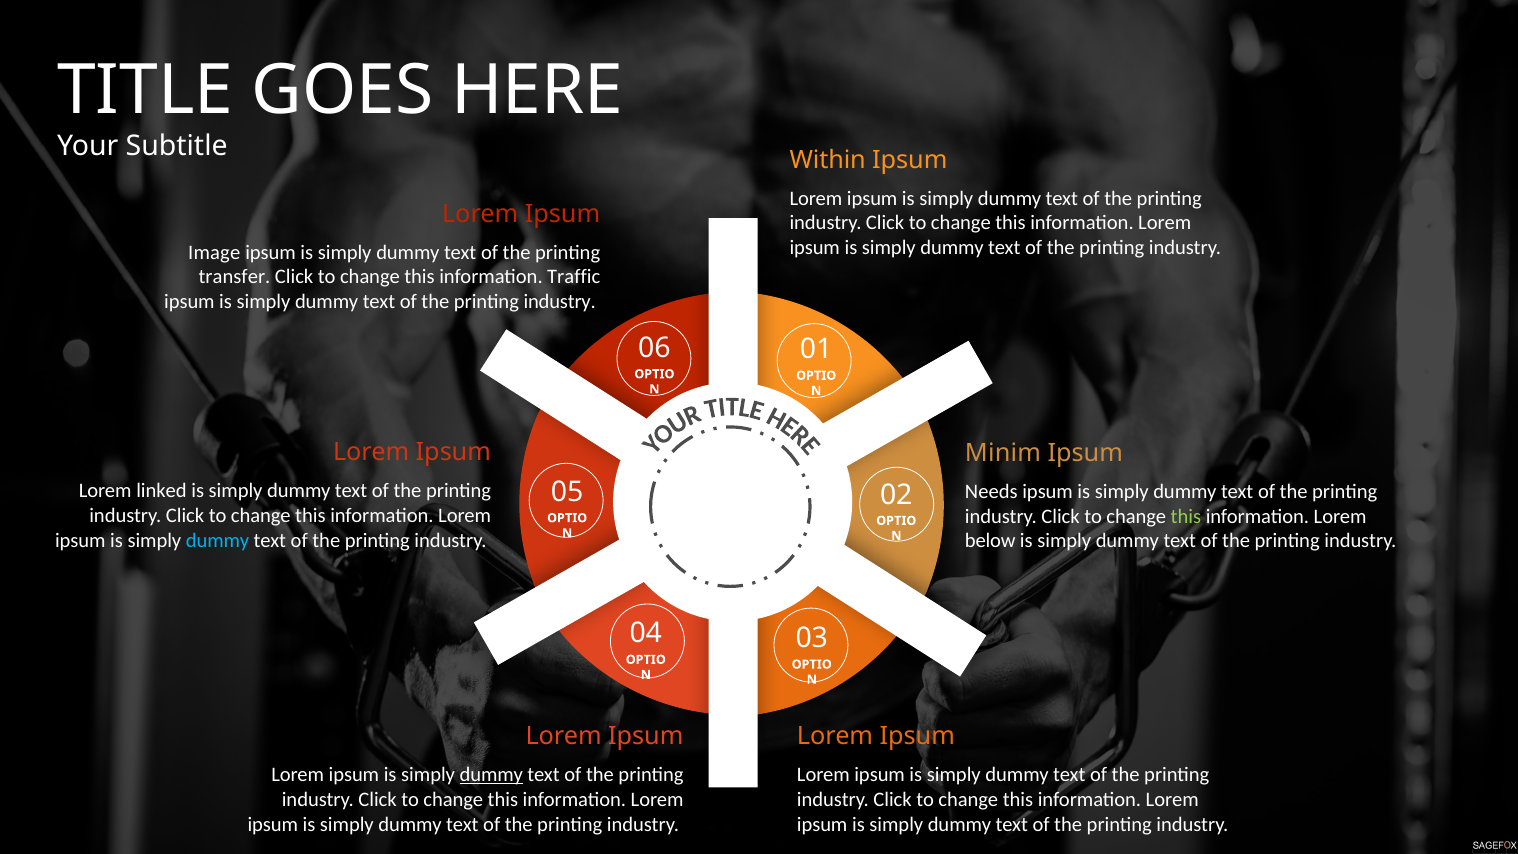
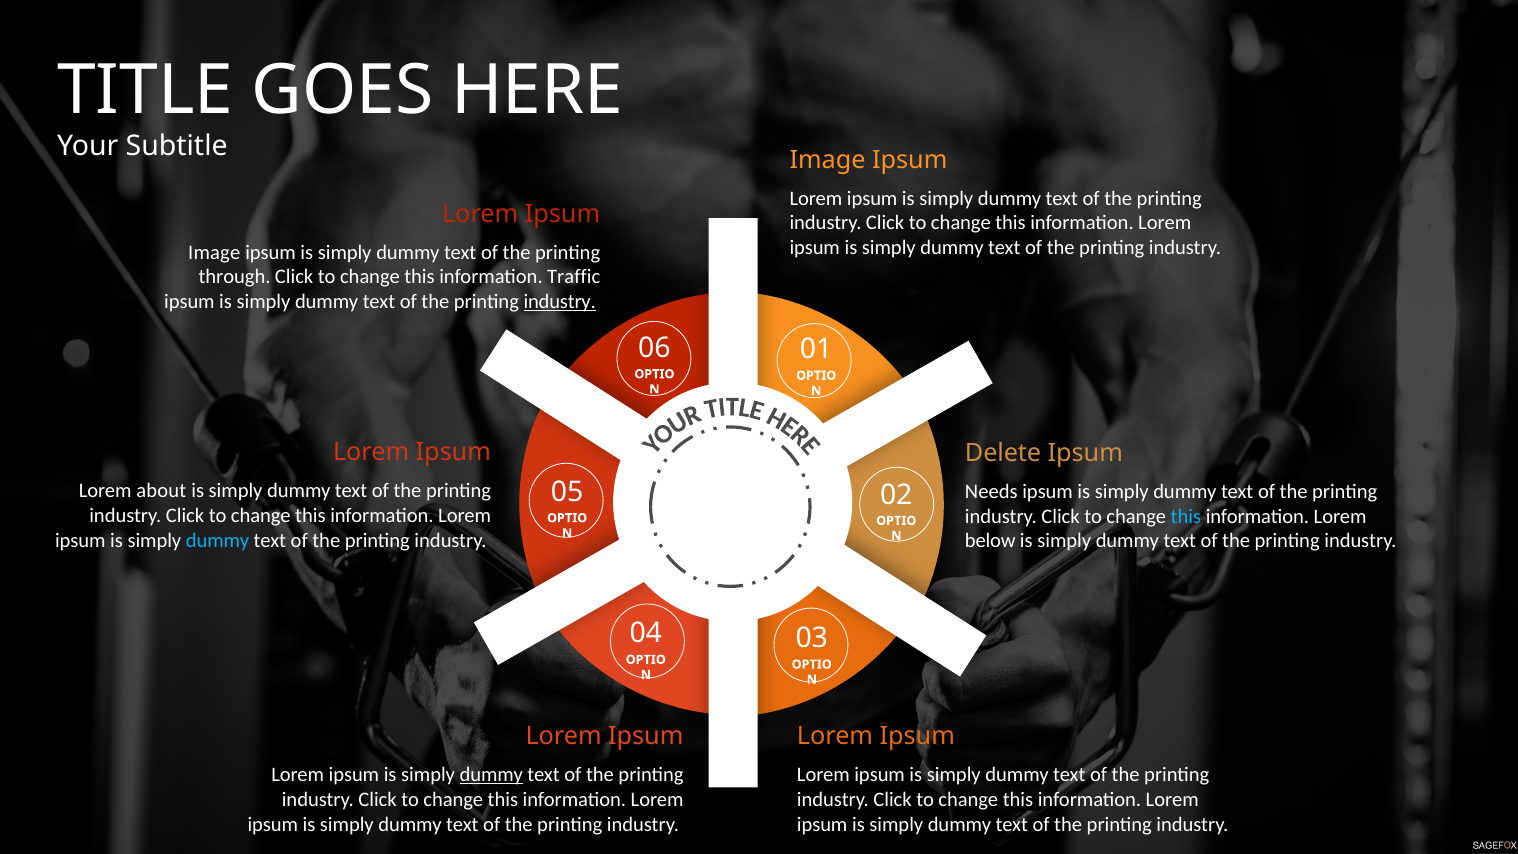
Subtitle Within: Within -> Image (828, 160)
transfer: transfer -> through (235, 277)
industry underline: none -> present (560, 302)
Minim: Minim -> Delete (1003, 453)
linked: linked -> about (161, 491)
this colour: light green -> light blue (1186, 516)
